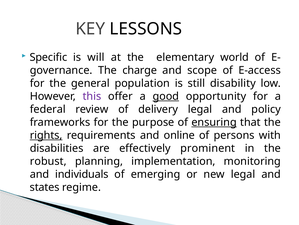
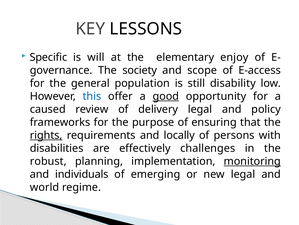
world: world -> enjoy (234, 57)
charge: charge -> society (140, 70)
this colour: purple -> blue (92, 96)
federal: federal -> caused (48, 109)
ensuring underline: present -> none (214, 122)
online: online -> locally (179, 135)
prominent: prominent -> challenges (208, 148)
monitoring underline: none -> present (252, 161)
states: states -> world (45, 187)
